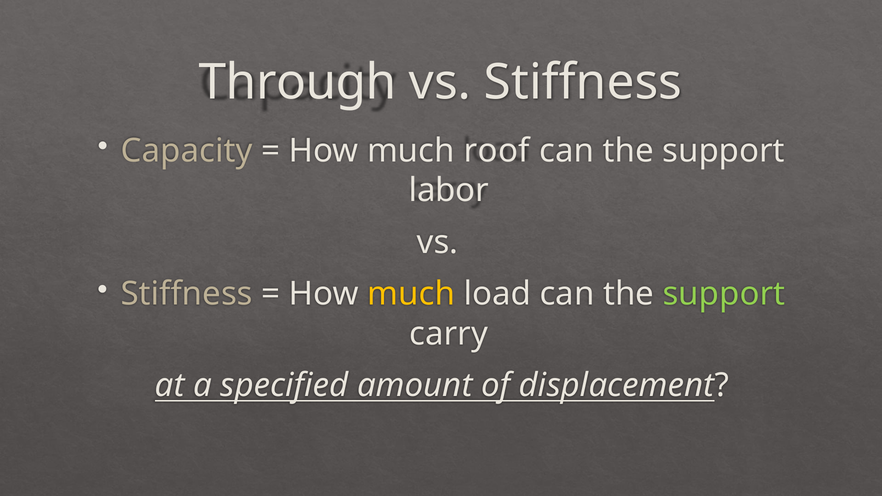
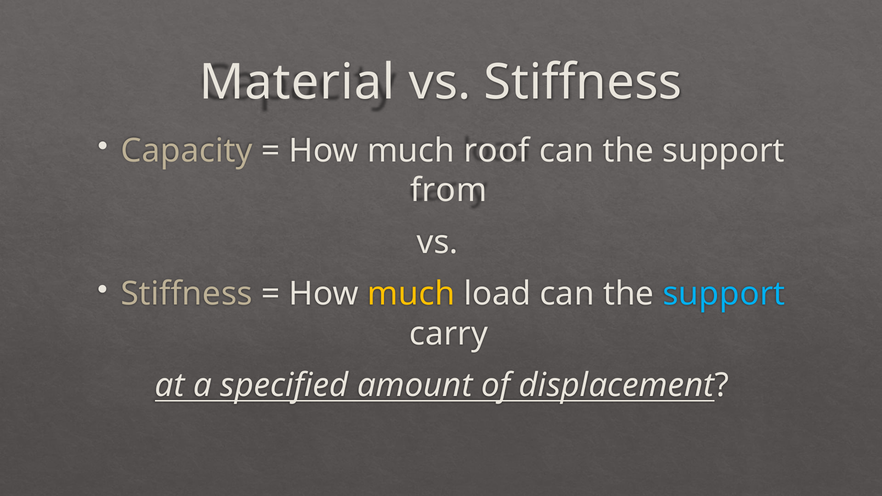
Through: Through -> Material (297, 83)
labor: labor -> from (449, 190)
support colour: light green -> light blue (724, 294)
